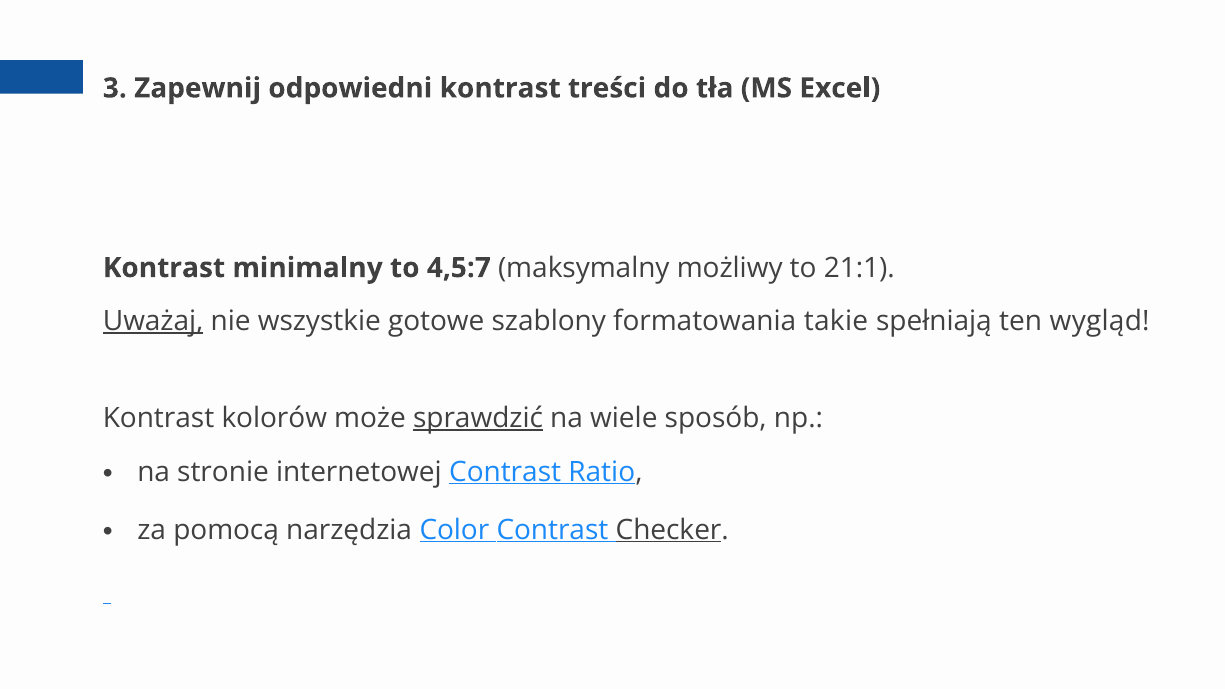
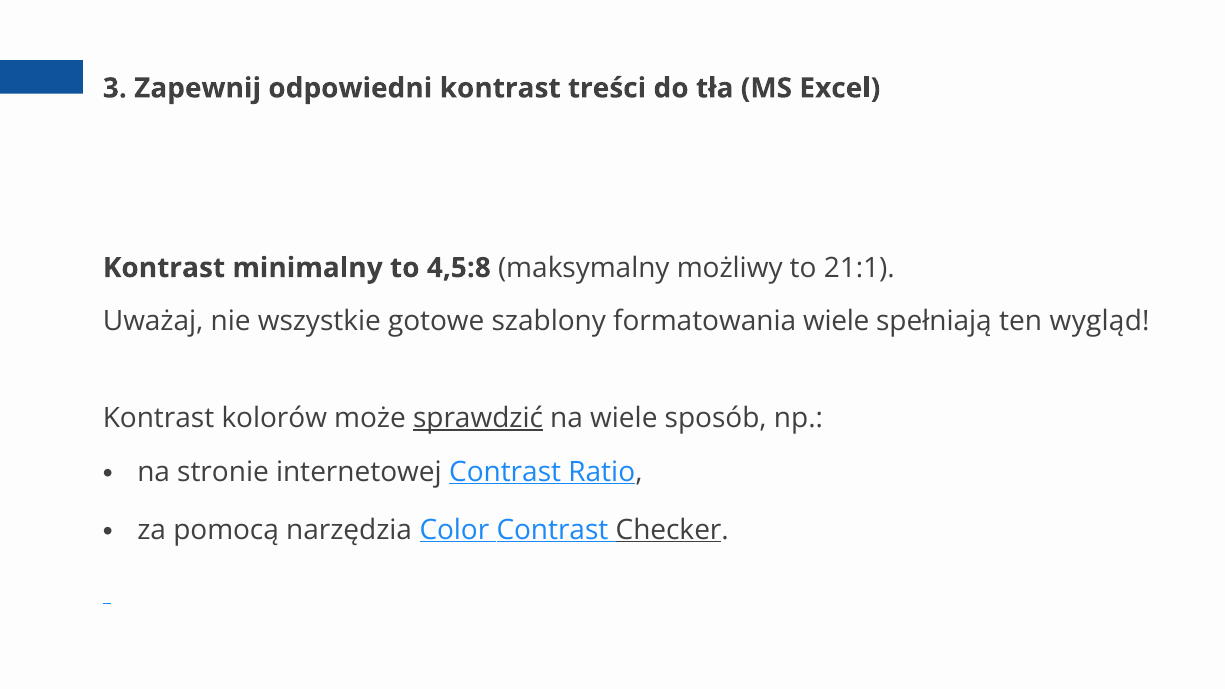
4,5:7: 4,5:7 -> 4,5:8 (459, 268)
Uważaj underline: present -> none (153, 321)
formatowania takie: takie -> wiele (836, 321)
